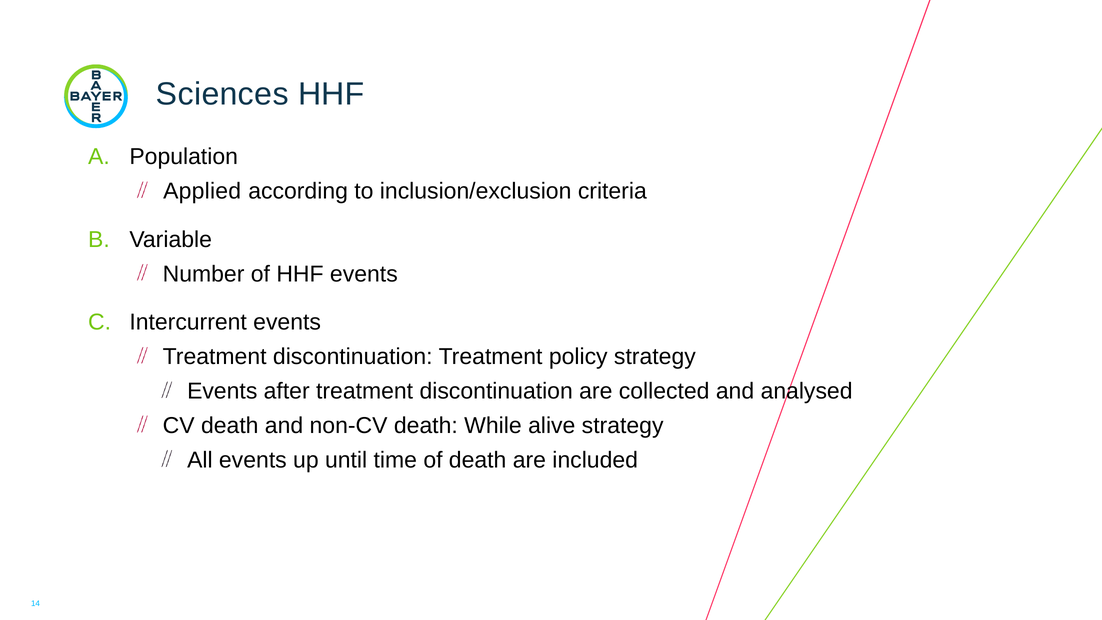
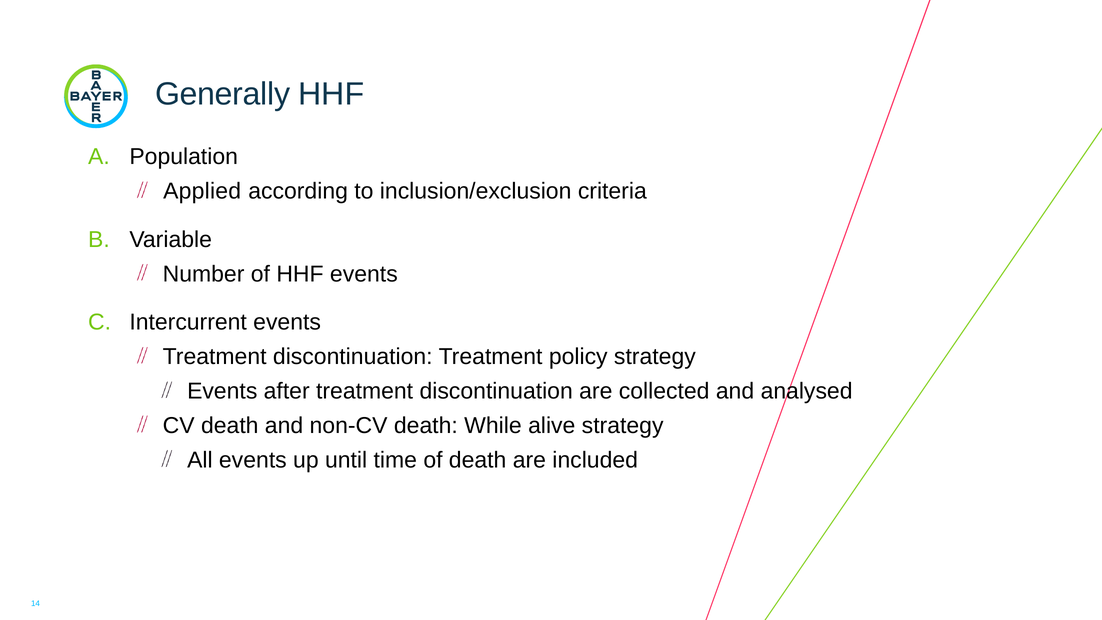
Sciences: Sciences -> Generally (223, 94)
